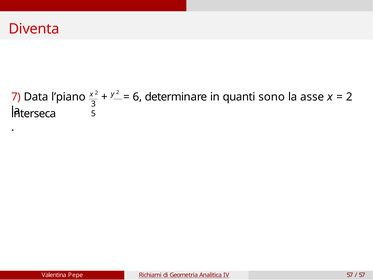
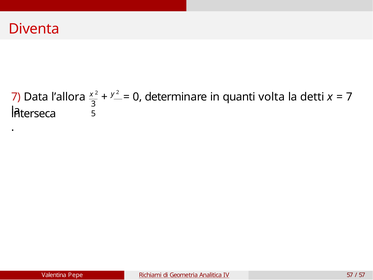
l’piano: l’piano -> l’allora (68, 97)
6: 6 -> 0 (137, 97)
sono: sono -> volta (272, 97)
asse: asse -> detti (312, 97)
2: 2 -> 7 (349, 97)
